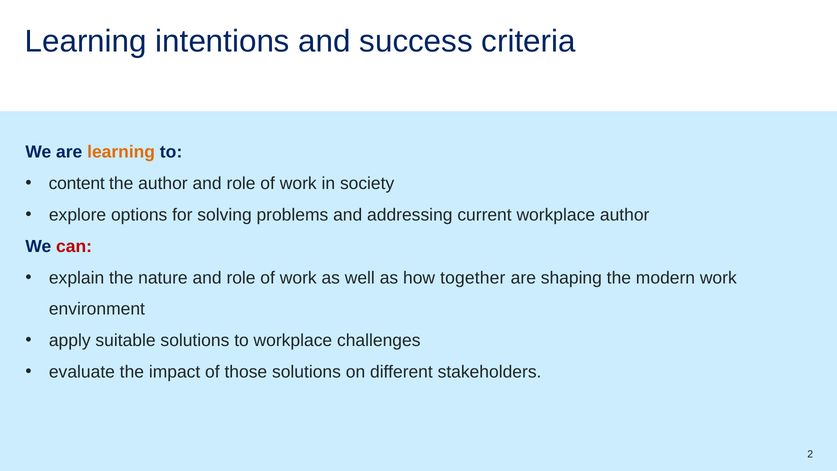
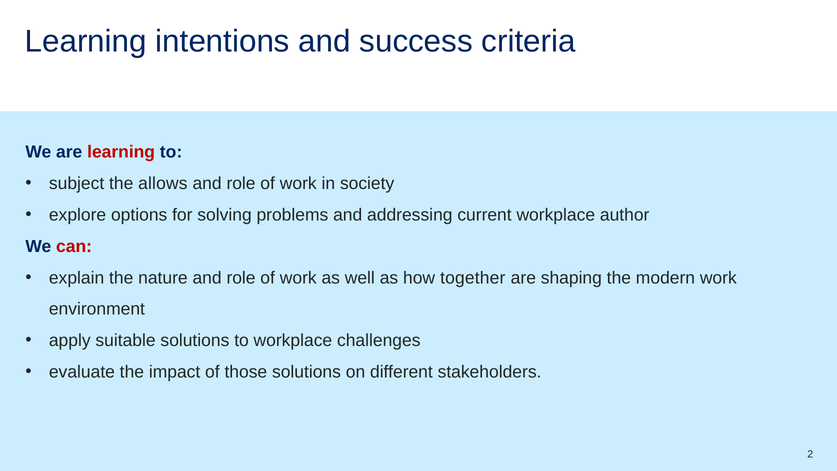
learning colour: orange -> red (121, 152)
content: content -> subject (77, 184)
the author: author -> allows (163, 184)
